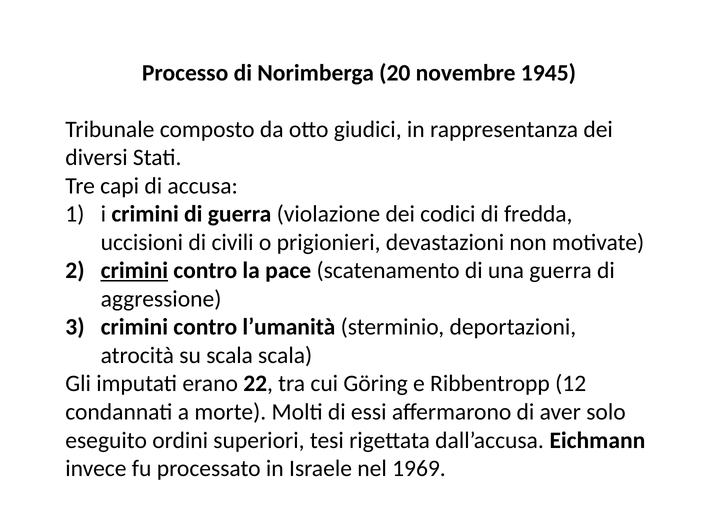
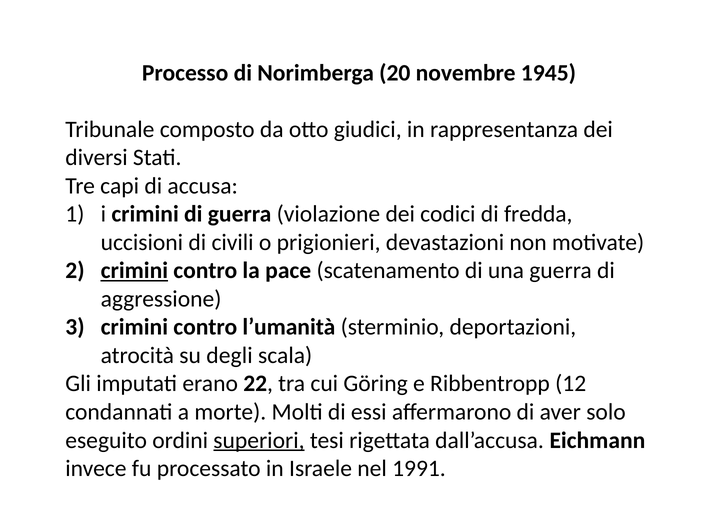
su scala: scala -> degli (229, 356)
superiori underline: none -> present (259, 440)
1969: 1969 -> 1991 (419, 469)
